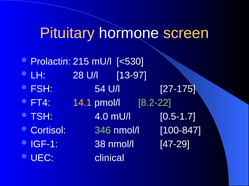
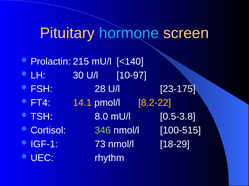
hormone colour: white -> light blue (129, 33)
<530: <530 -> <140 (130, 62)
28: 28 -> 30 (78, 76)
13-97: 13-97 -> 10-97 (132, 76)
54: 54 -> 28 (100, 89)
27-175: 27-175 -> 23-175 (178, 89)
8.2-22 colour: light green -> yellow (155, 103)
4.0: 4.0 -> 8.0 (101, 117)
0.5-1.7: 0.5-1.7 -> 0.5-3.8 (178, 117)
100-847: 100-847 -> 100-515 (180, 131)
38: 38 -> 73 (100, 145)
47-29: 47-29 -> 18-29 (175, 145)
clinical: clinical -> rhythm (109, 159)
